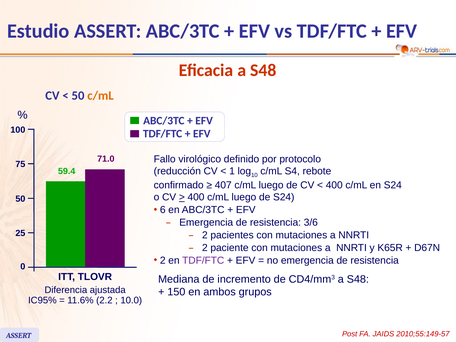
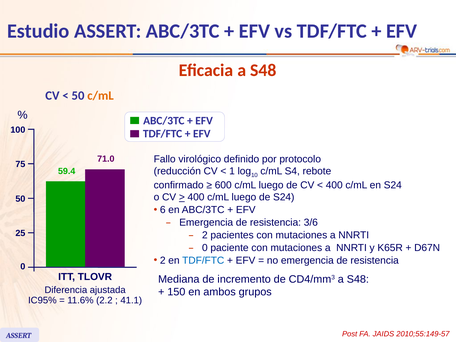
407: 407 -> 600 (223, 185)
2: 2 -> 0 (205, 248)
TDF/FTC colour: purple -> blue (203, 261)
10.0: 10.0 -> 41.1 (131, 300)
